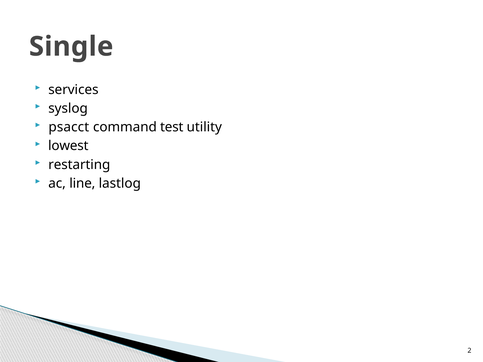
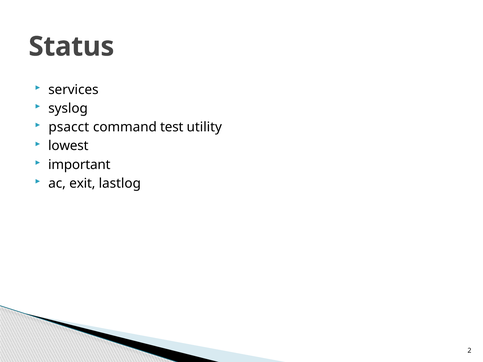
Single: Single -> Status (71, 47)
restarting: restarting -> important (79, 165)
line: line -> exit (82, 184)
